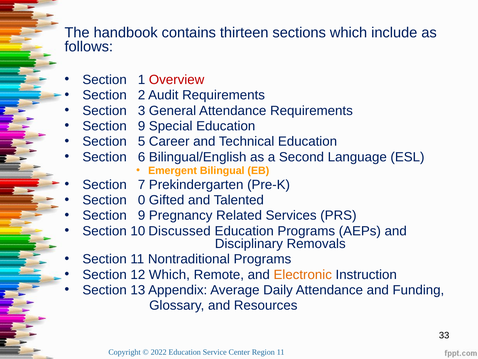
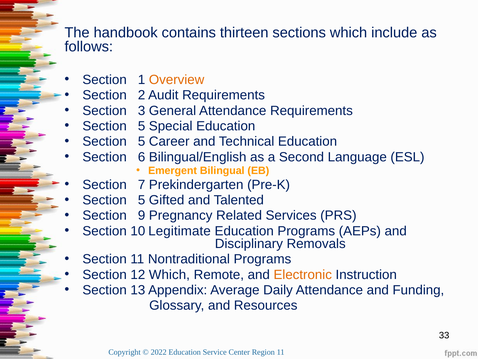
Overview colour: red -> orange (177, 80)
9: 9 -> 5 (142, 126)
0: 0 -> 5 (142, 200)
Discussed: Discussed -> Legitimate (180, 231)
